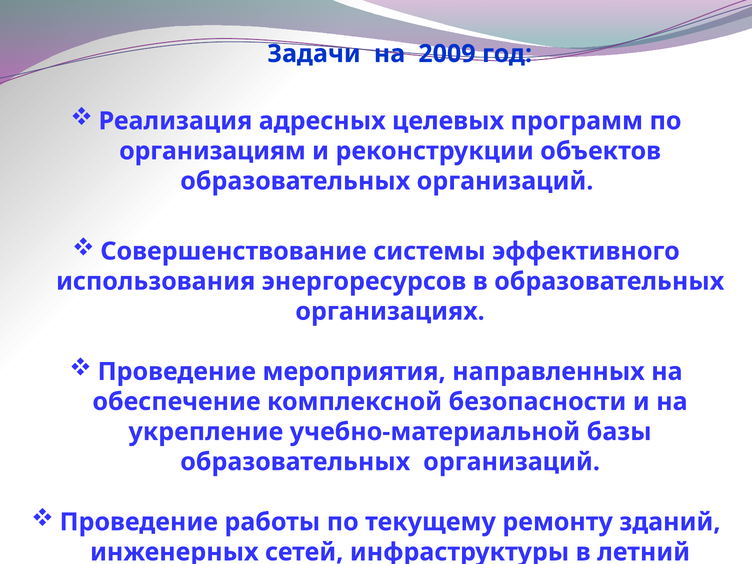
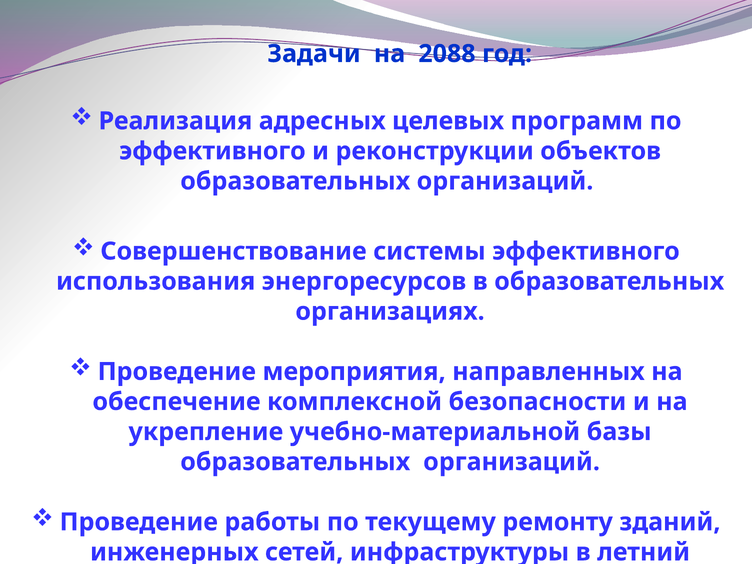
2009: 2009 -> 2088 (447, 54)
организациям: организациям -> эффективного (212, 151)
